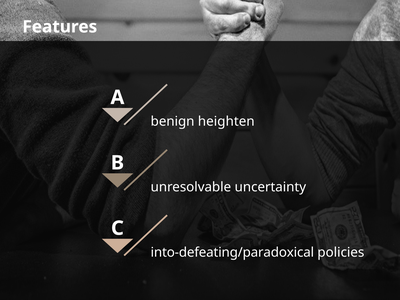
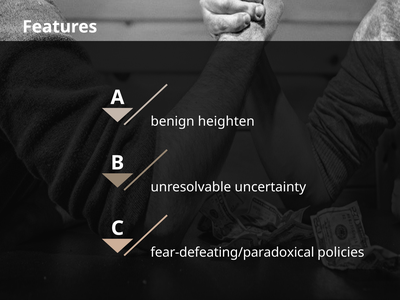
into-defeating/paradoxical: into-defeating/paradoxical -> fear-defeating/paradoxical (232, 252)
